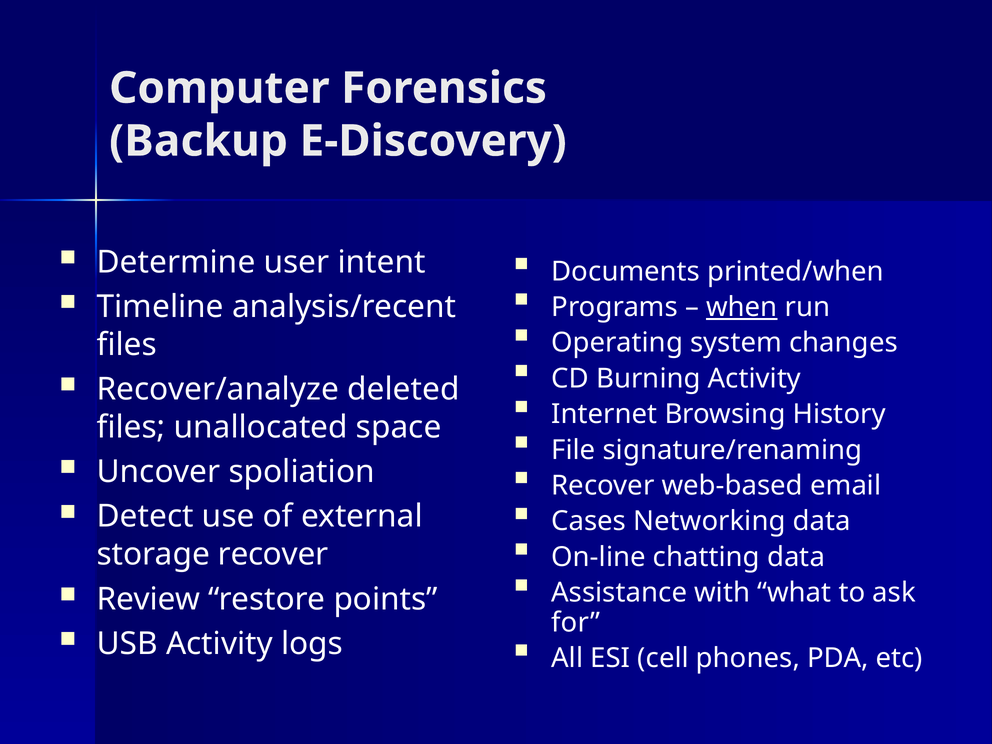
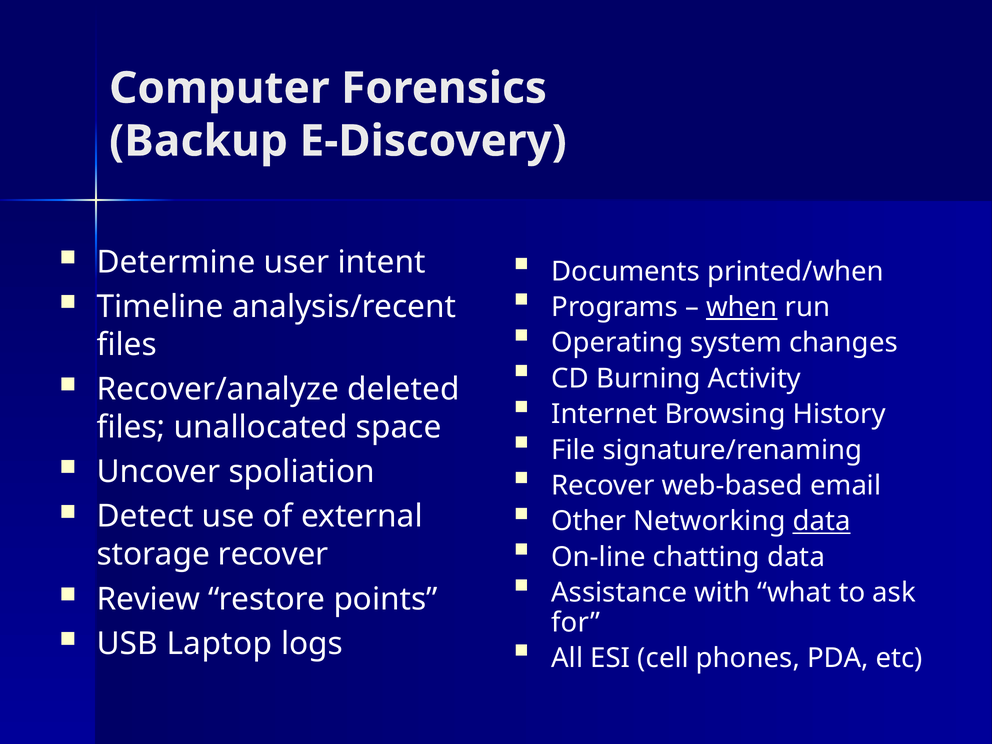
Cases: Cases -> Other (589, 521)
data underline: none -> present (822, 521)
USB Activity: Activity -> Laptop (219, 644)
